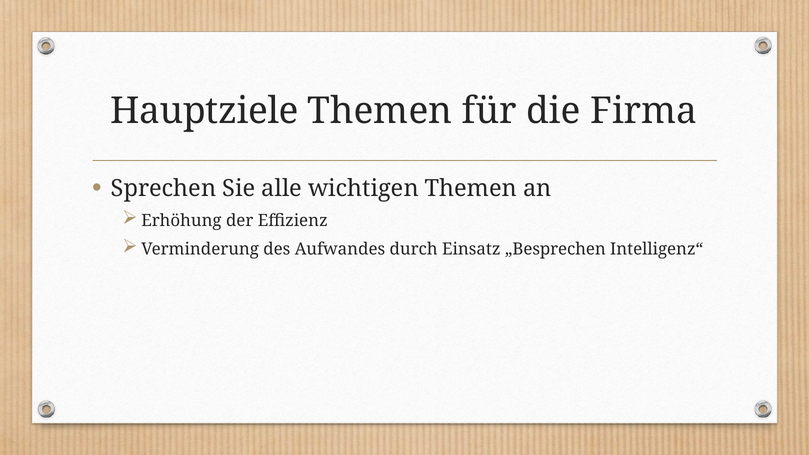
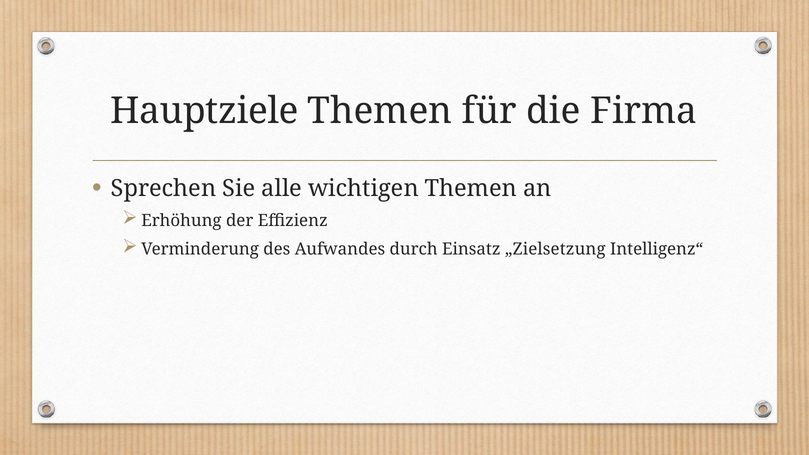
„Besprechen: „Besprechen -> „Zielsetzung (555, 249)
